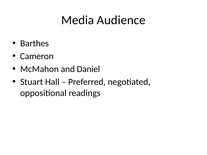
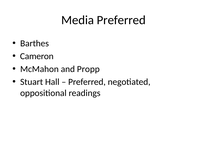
Media Audience: Audience -> Preferred (121, 20)
Daniel: Daniel -> Propp (88, 69)
